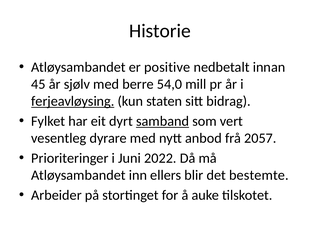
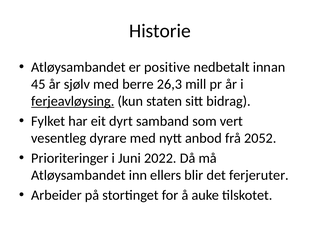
54,0: 54,0 -> 26,3 (169, 84)
samband underline: present -> none (163, 121)
2057: 2057 -> 2052 (260, 138)
bestemte: bestemte -> ferjeruter (259, 175)
